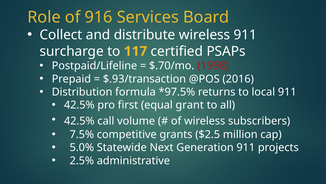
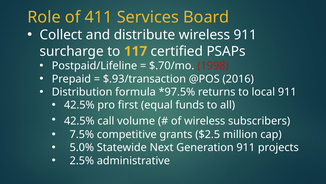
916: 916 -> 411 (99, 17)
grant: grant -> funds (190, 105)
